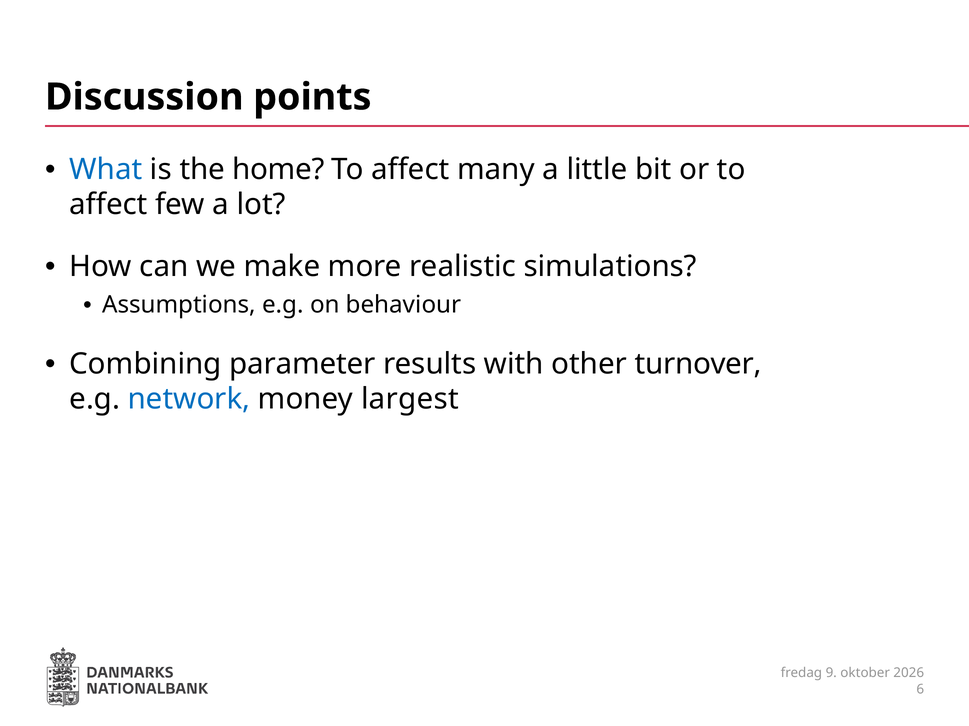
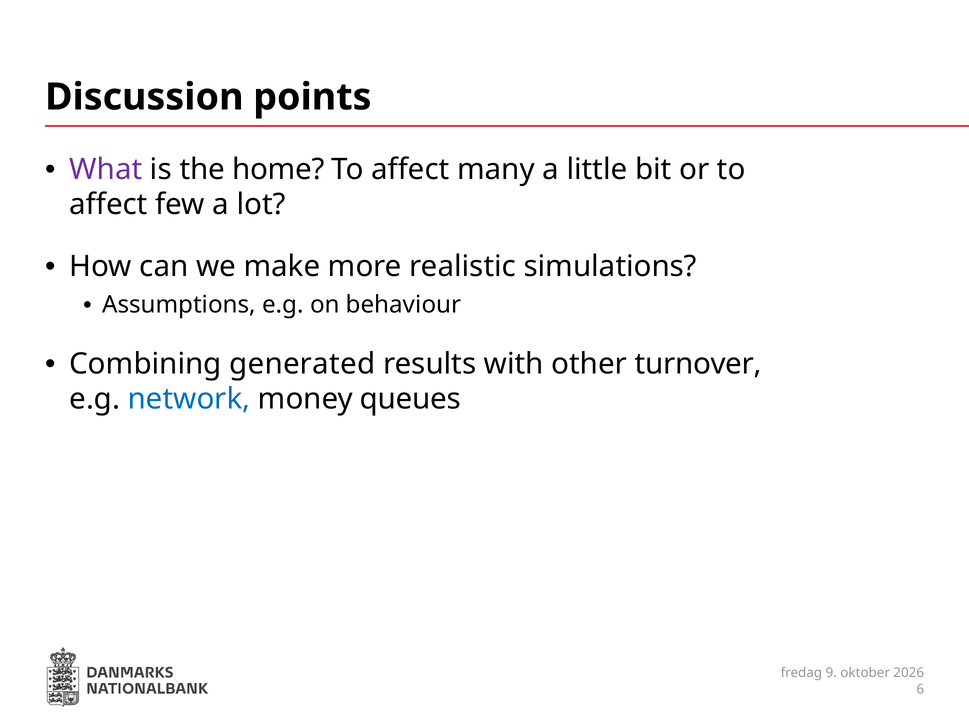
What colour: blue -> purple (106, 169)
parameter: parameter -> generated (302, 364)
largest: largest -> queues (410, 399)
